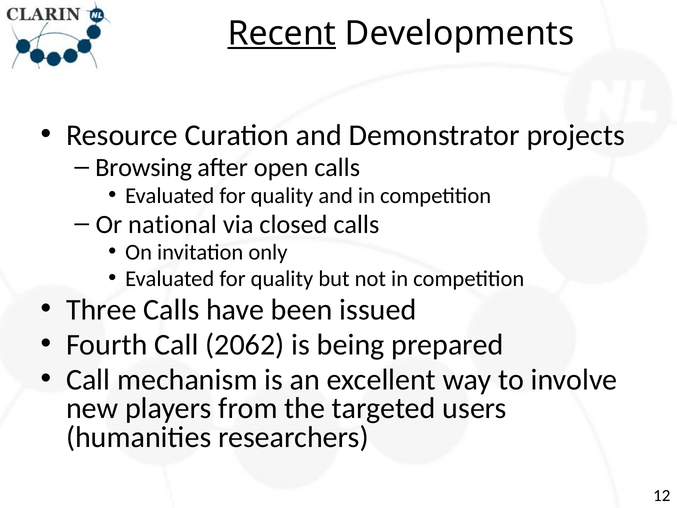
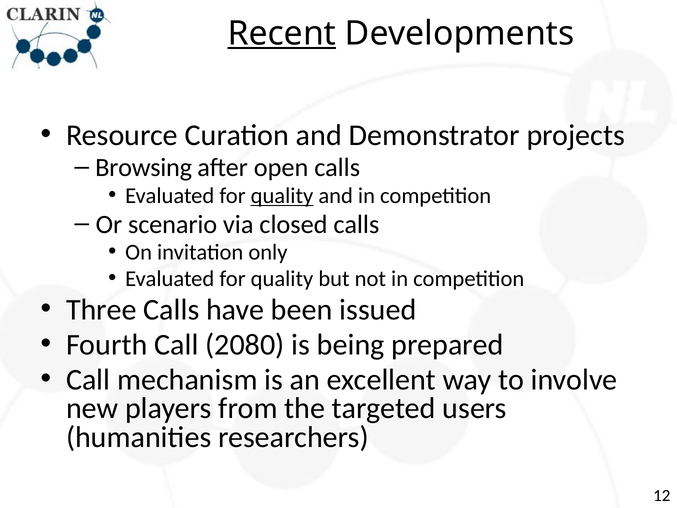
quality underline: none -> present (282, 196)
national: national -> scenario (173, 224)
2062: 2062 -> 2080 (245, 344)
